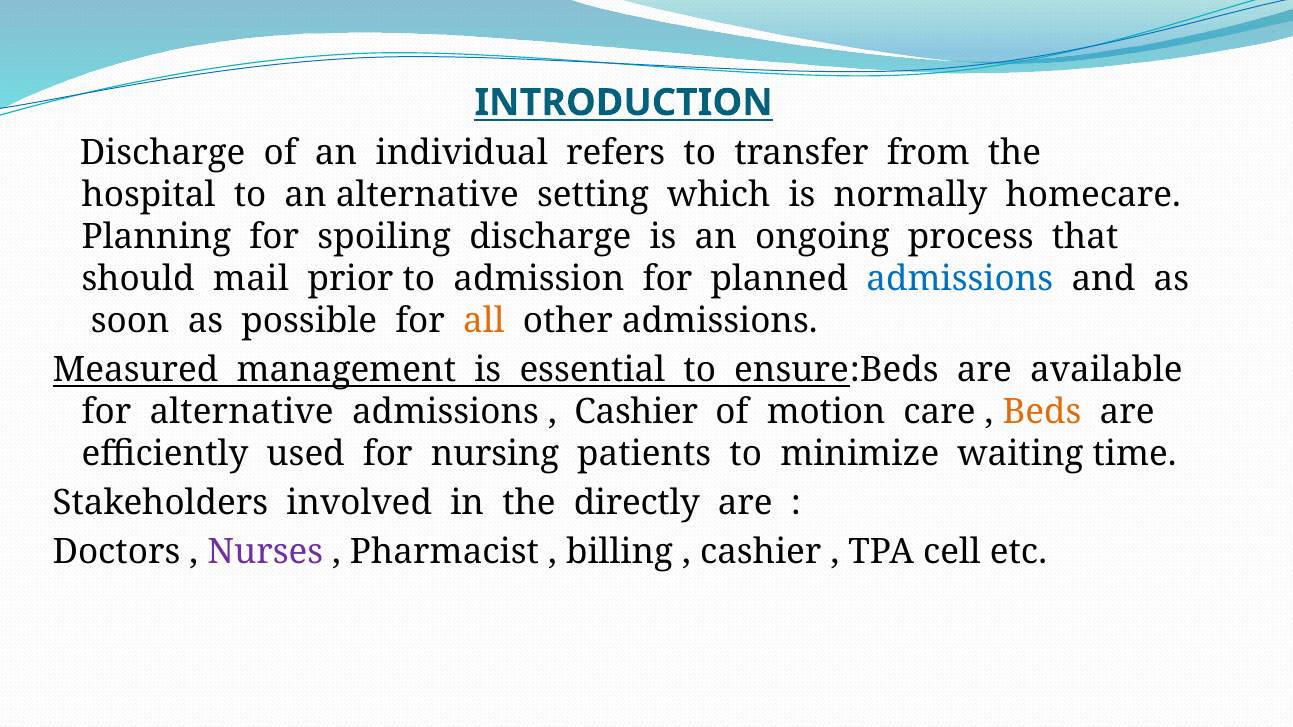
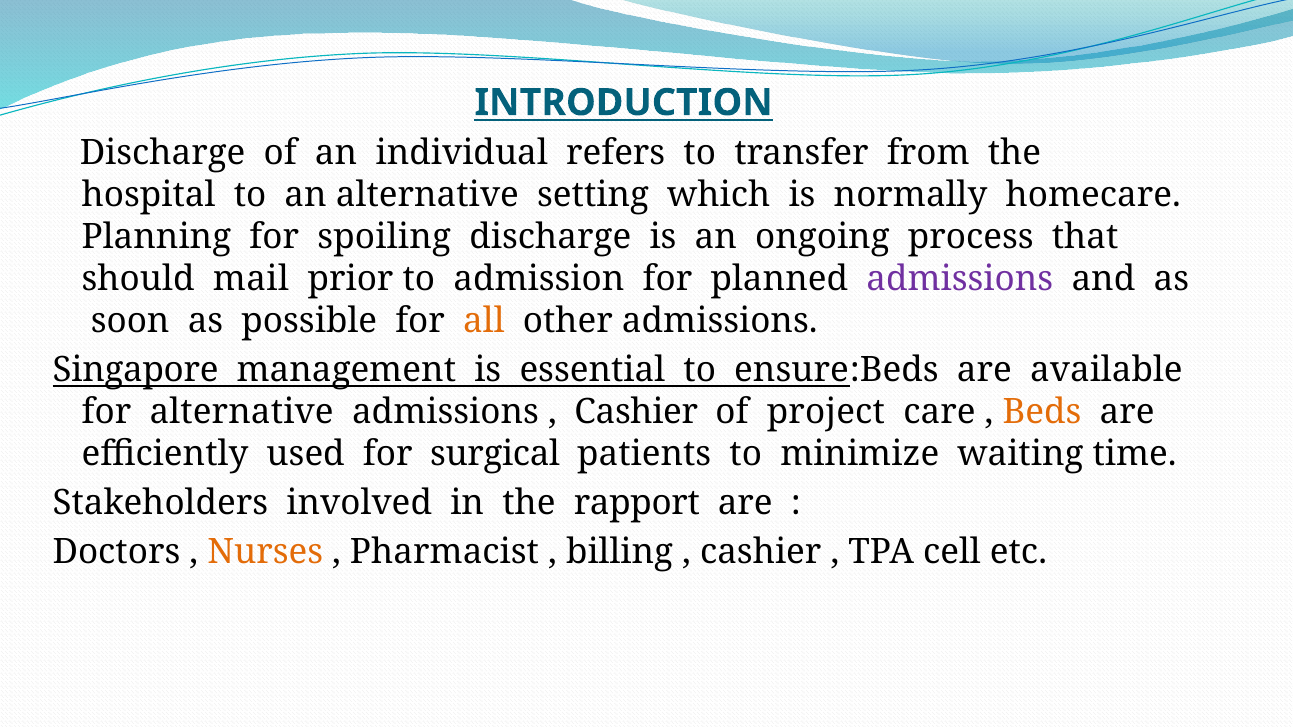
admissions colour: blue -> purple (960, 279)
Measured: Measured -> Singapore (136, 370)
motion: motion -> project (826, 412)
nursing: nursing -> surgical (495, 454)
directly: directly -> rapport (637, 503)
Nurses colour: purple -> orange (265, 552)
